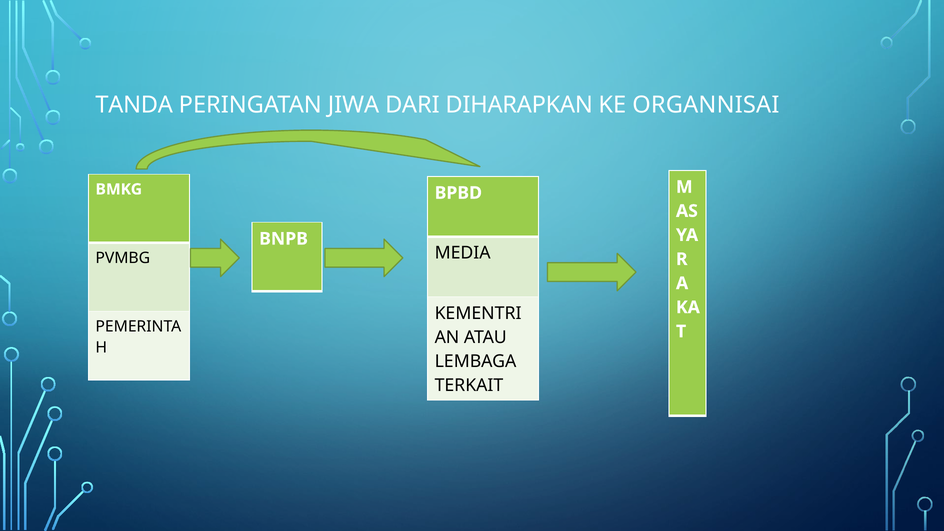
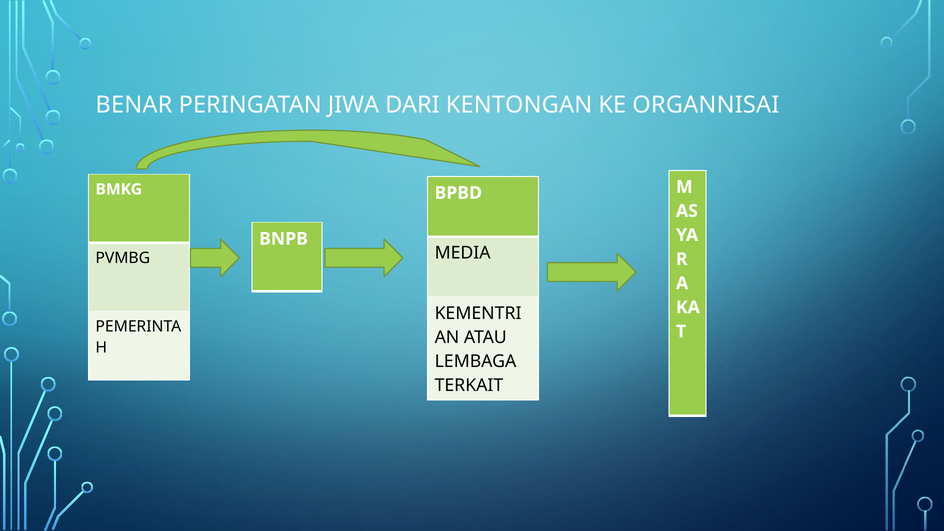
TANDA: TANDA -> BENAR (134, 105)
DIHARAPKAN: DIHARAPKAN -> KENTONGAN (519, 105)
